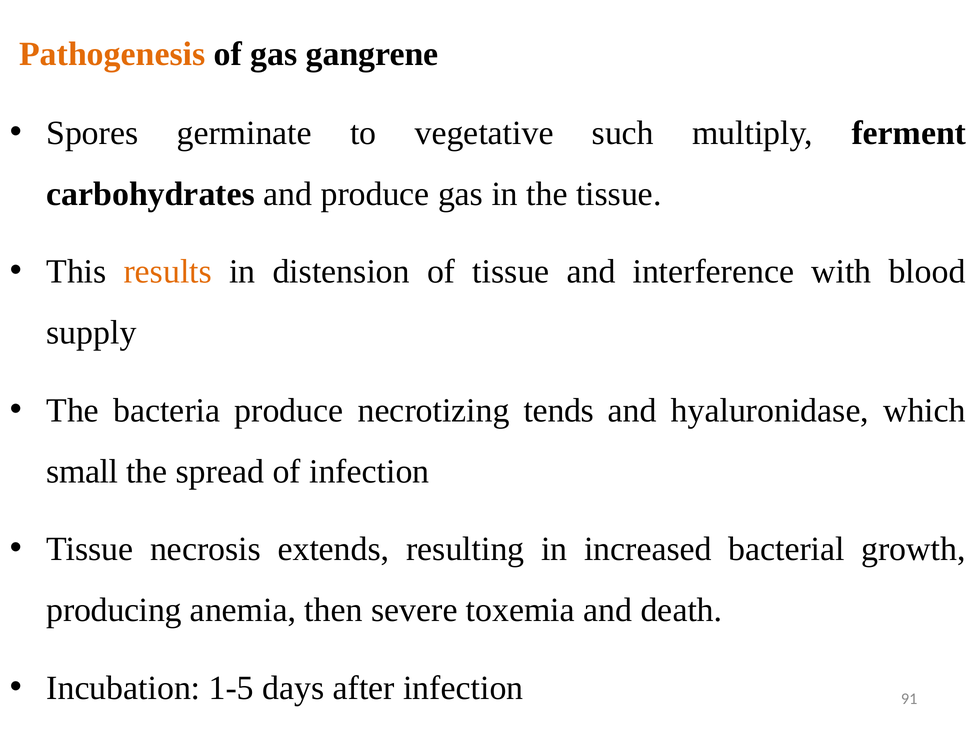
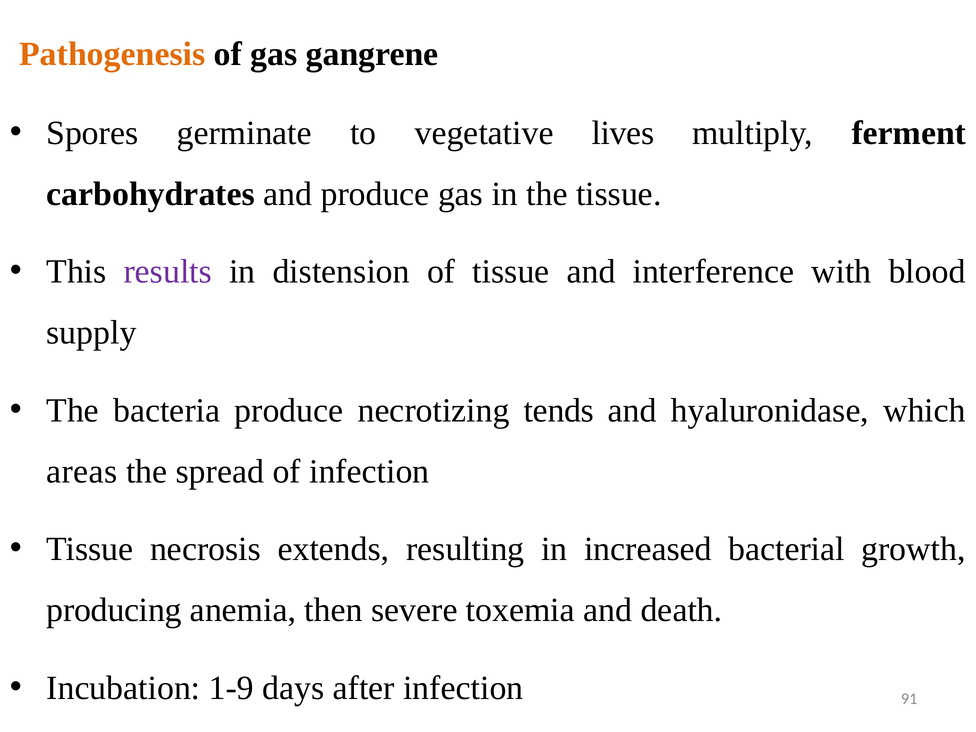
such: such -> lives (623, 133)
results colour: orange -> purple (168, 272)
small: small -> areas (82, 471)
1-5: 1-5 -> 1-9 (231, 688)
